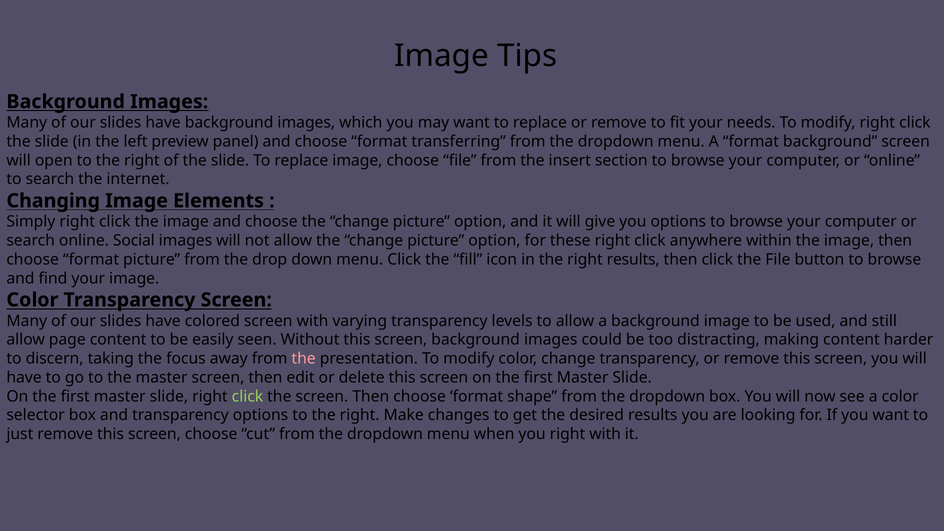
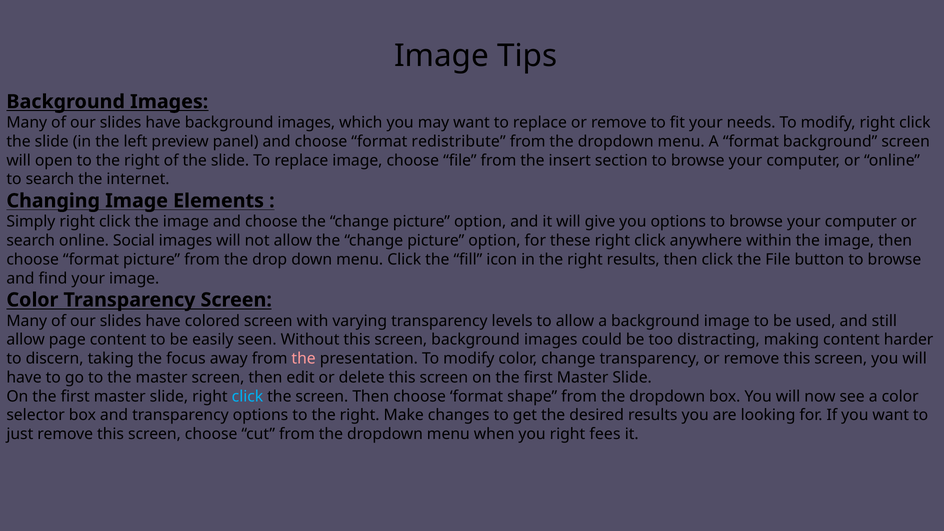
transferring: transferring -> redistribute (459, 142)
click colour: light green -> light blue (247, 396)
right with: with -> fees (605, 434)
